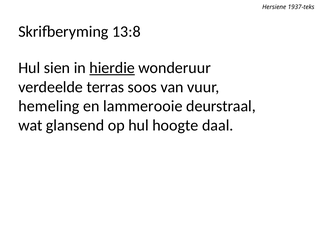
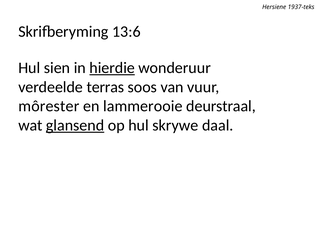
13:8: 13:8 -> 13:6 (126, 32)
hemeling: hemeling -> môrester (49, 106)
glansend underline: none -> present (75, 125)
hoogte: hoogte -> skrywe (175, 125)
